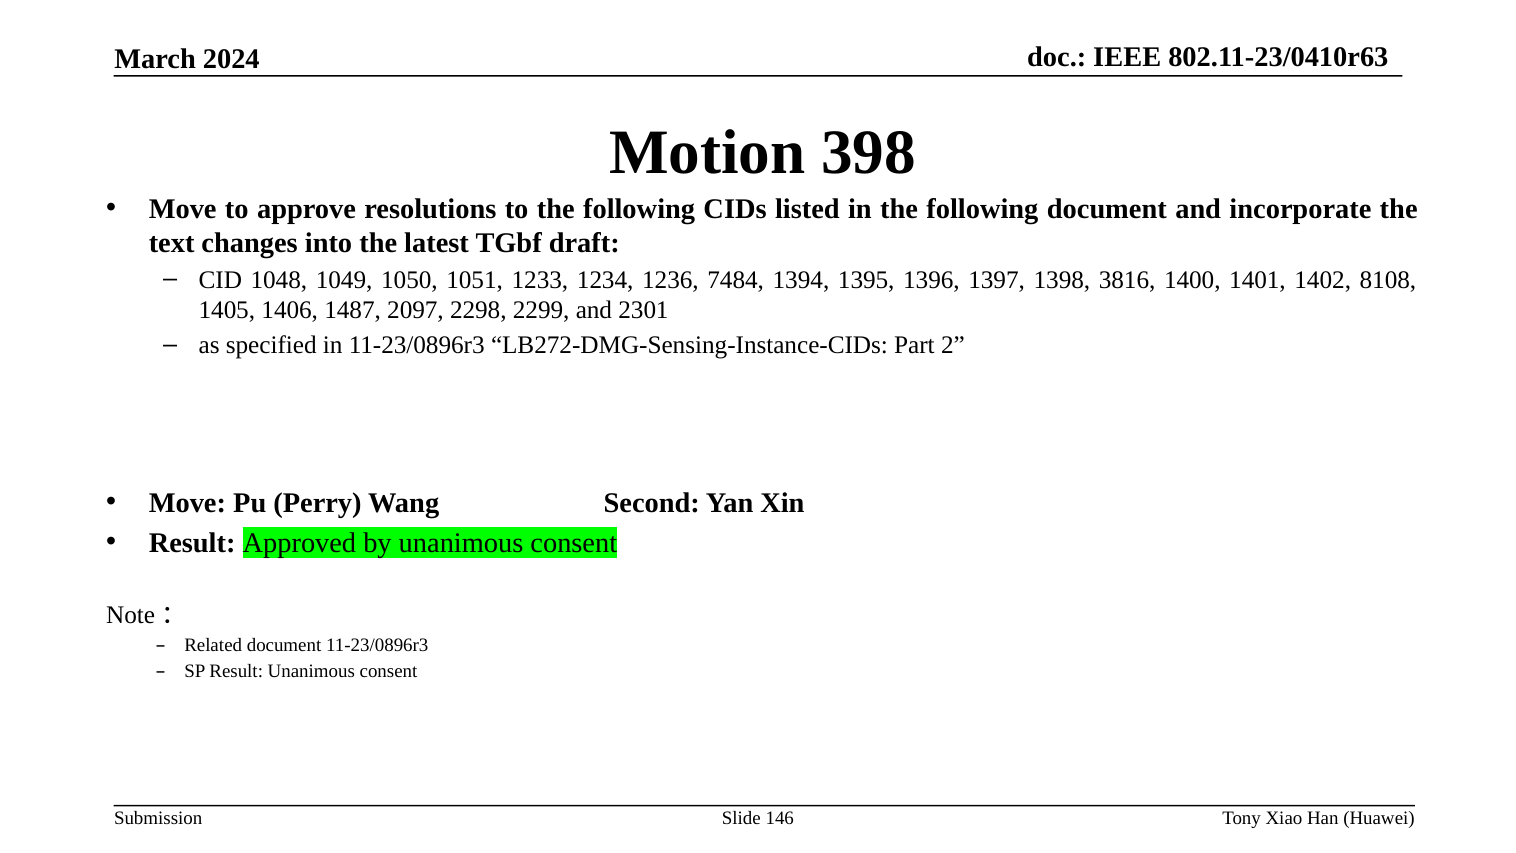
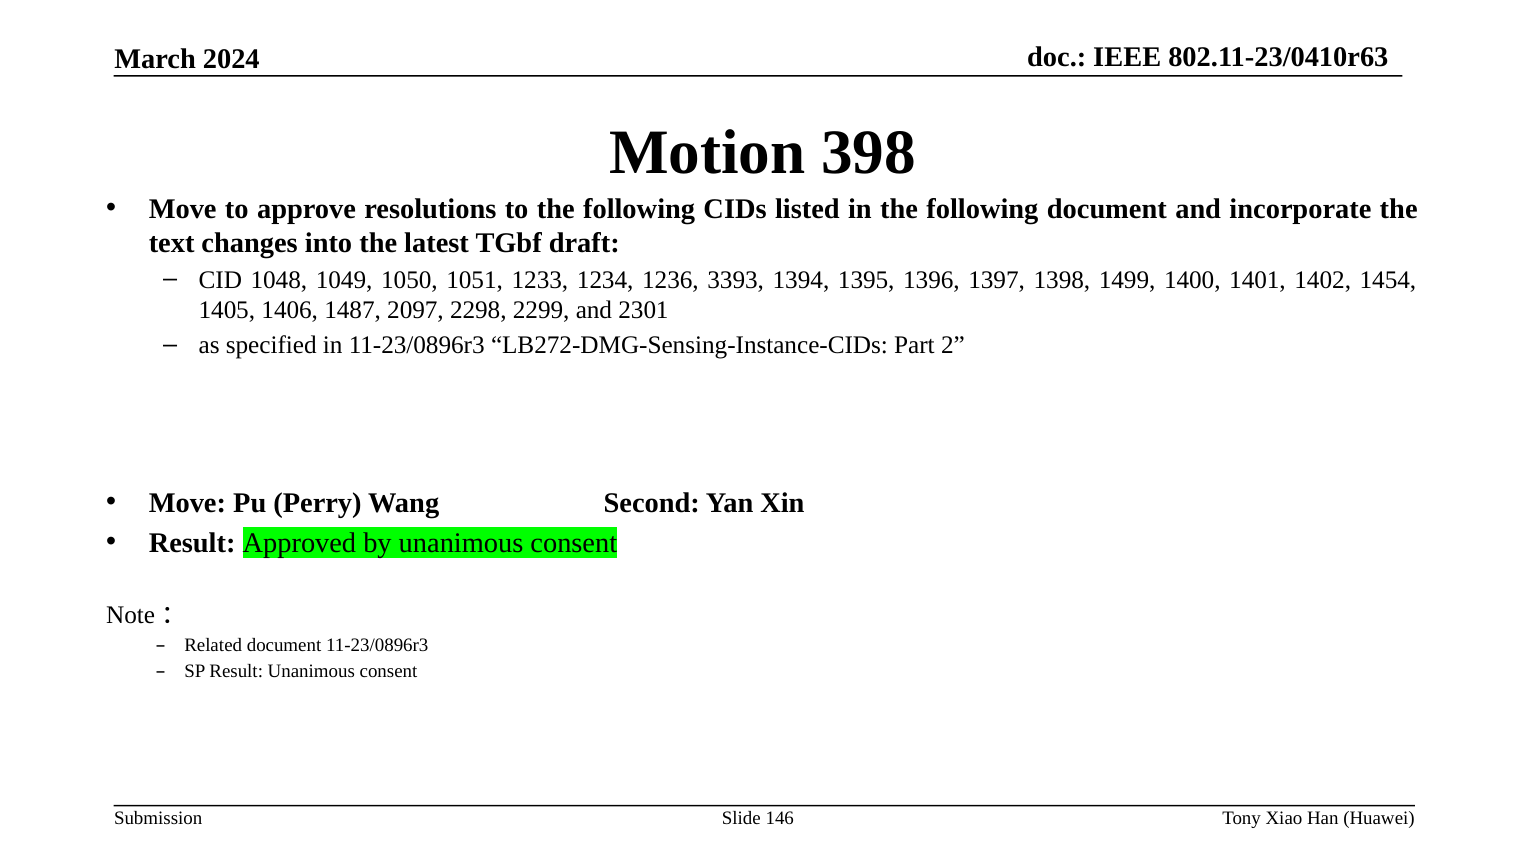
7484: 7484 -> 3393 (736, 280)
3816: 3816 -> 1499 (1127, 280)
8108: 8108 -> 1454 (1388, 280)
